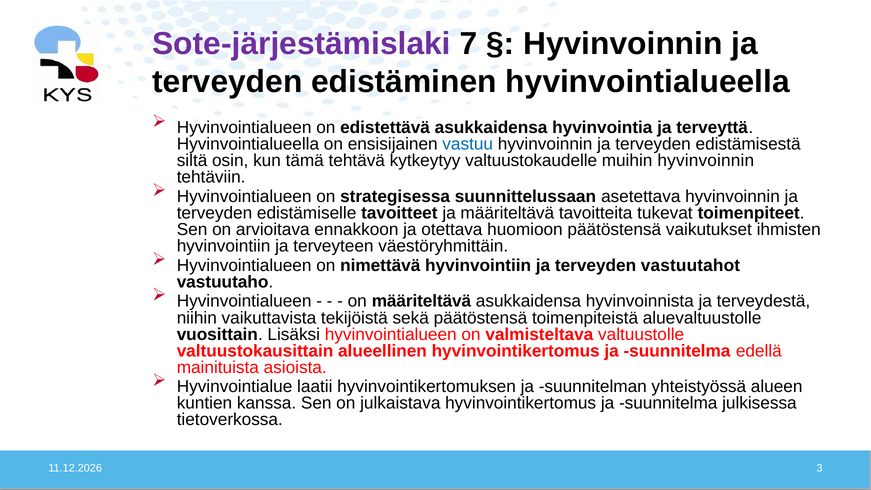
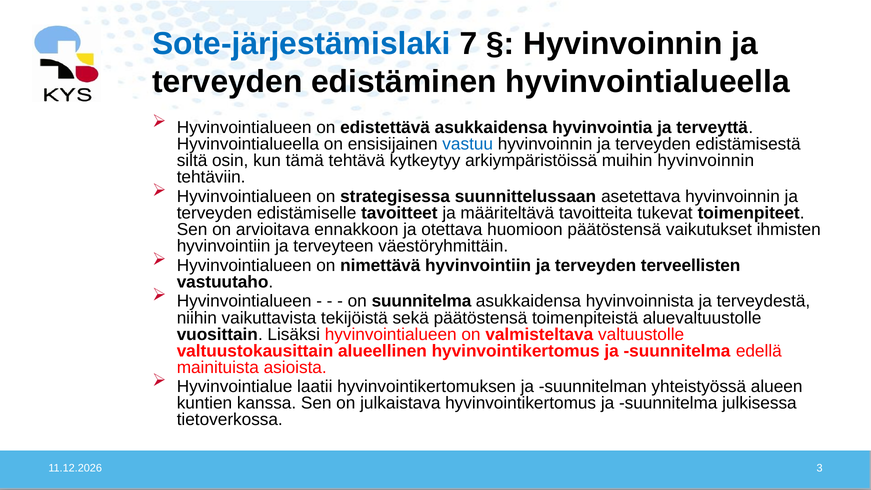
Sote-järjestämislaki colour: purple -> blue (301, 44)
valtuustokaudelle: valtuustokaudelle -> arkiympäristöissä (531, 161)
vastuutahot: vastuutahot -> terveellisten (691, 265)
on määriteltävä: määriteltävä -> suunnitelma (422, 301)
